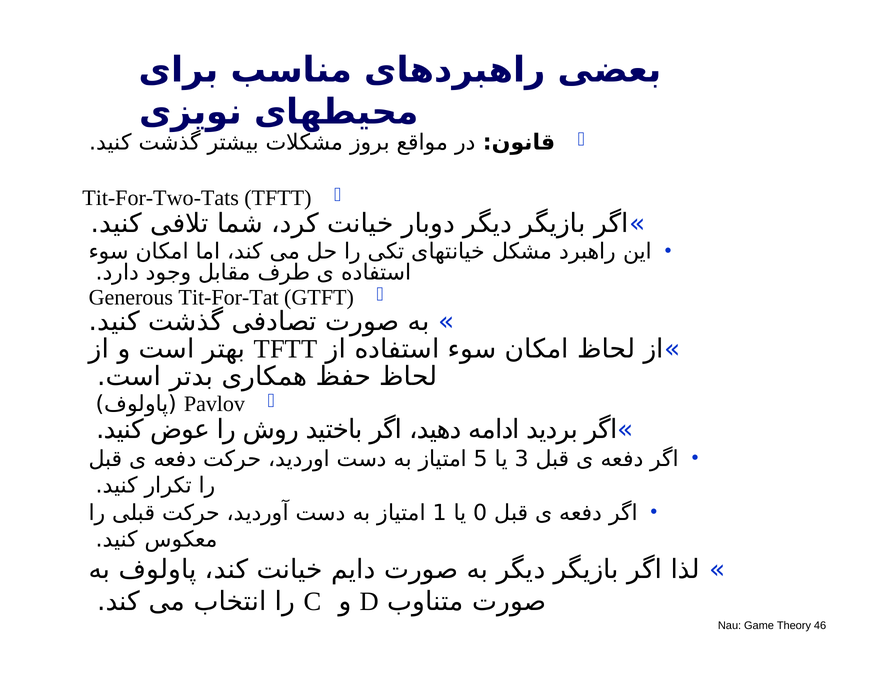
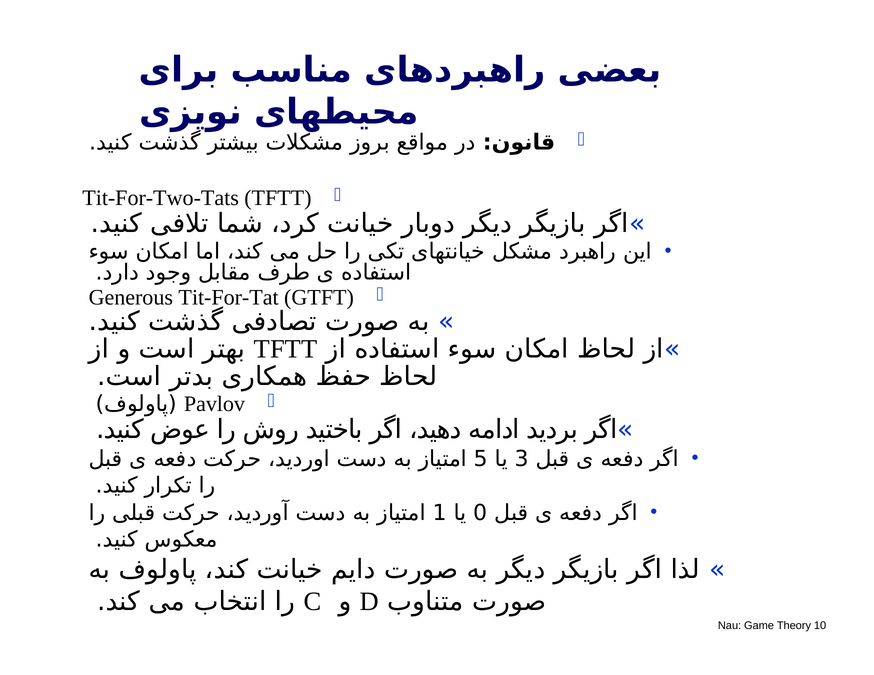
46: 46 -> 10 (820, 626)
